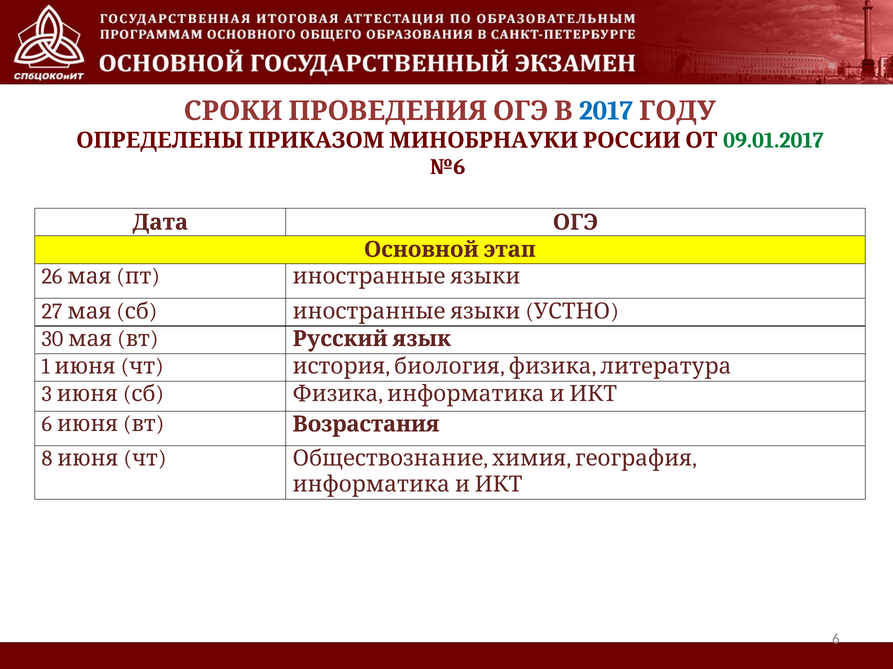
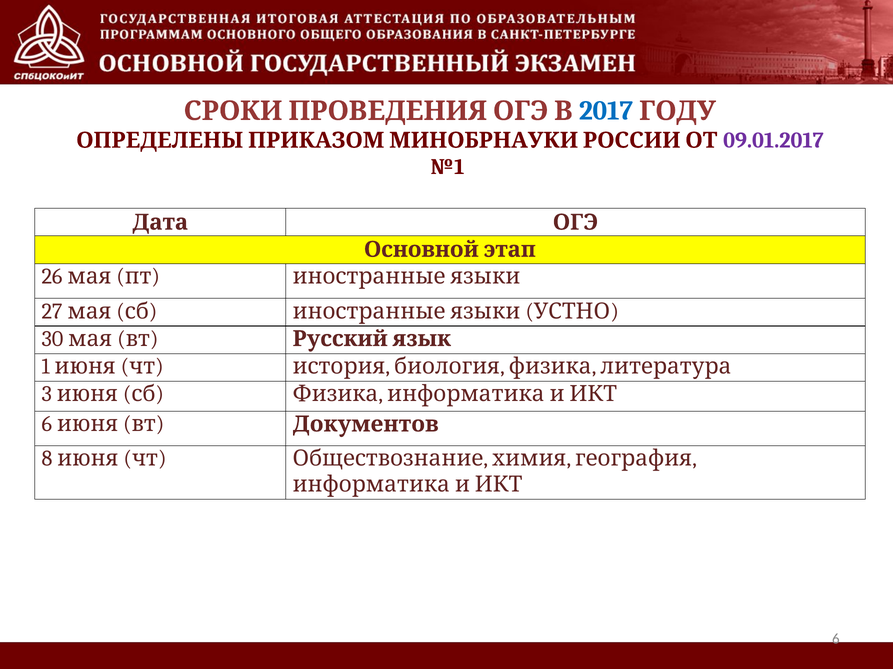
09.01.2017 colour: green -> purple (773, 141)
№6: №6 -> №1 (447, 167)
Возрастания: Возрастания -> Документов (366, 425)
